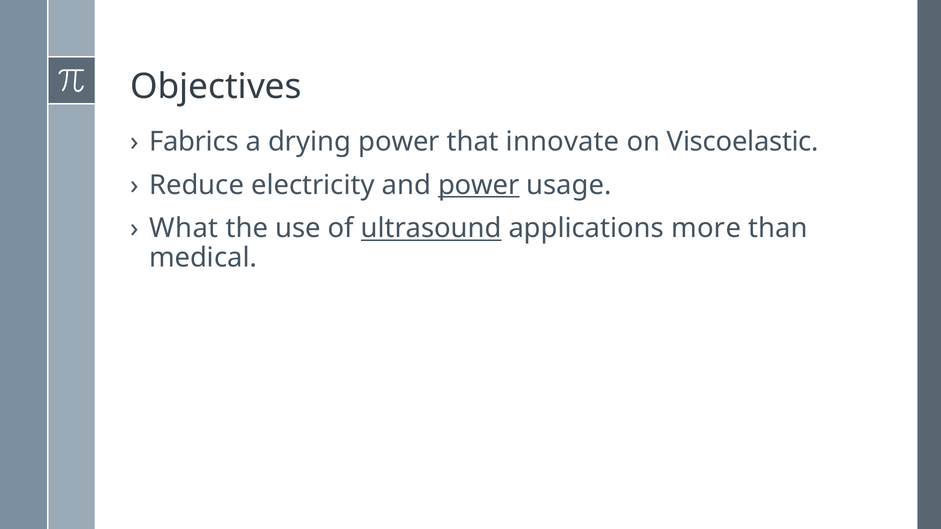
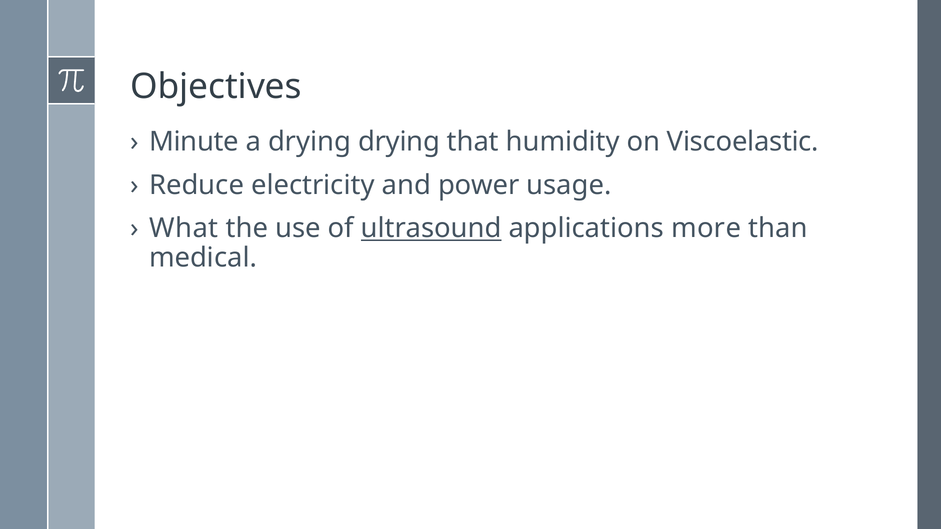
Fabrics: Fabrics -> Minute (194, 142)
drying power: power -> drying (399, 142)
innovate: innovate -> humidity (563, 142)
power underline: present -> none (479, 185)
